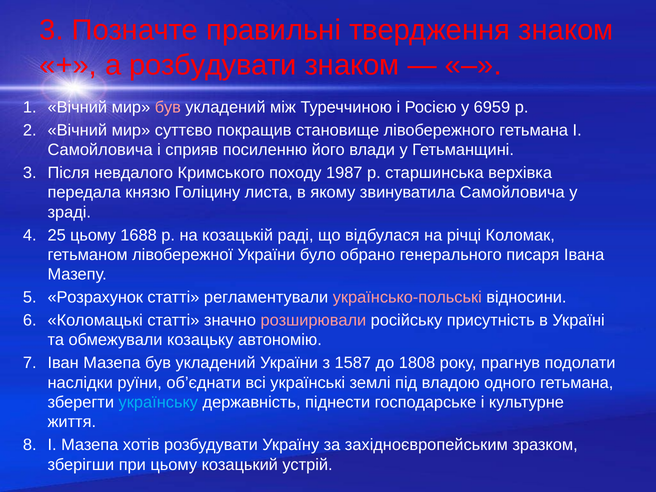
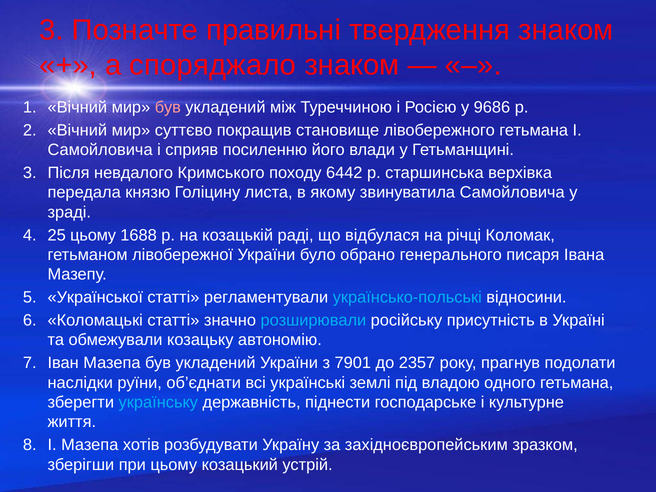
а розбудувати: розбудувати -> споряджало (213, 65)
6959: 6959 -> 9686 (492, 107)
1987: 1987 -> 6442 (344, 173)
Розрахунок: Розрахунок -> Української (95, 297)
українсько-польські colour: pink -> light blue (407, 297)
розширювали colour: pink -> light blue (313, 320)
1587: 1587 -> 7901 (353, 363)
1808: 1808 -> 2357 (417, 363)
